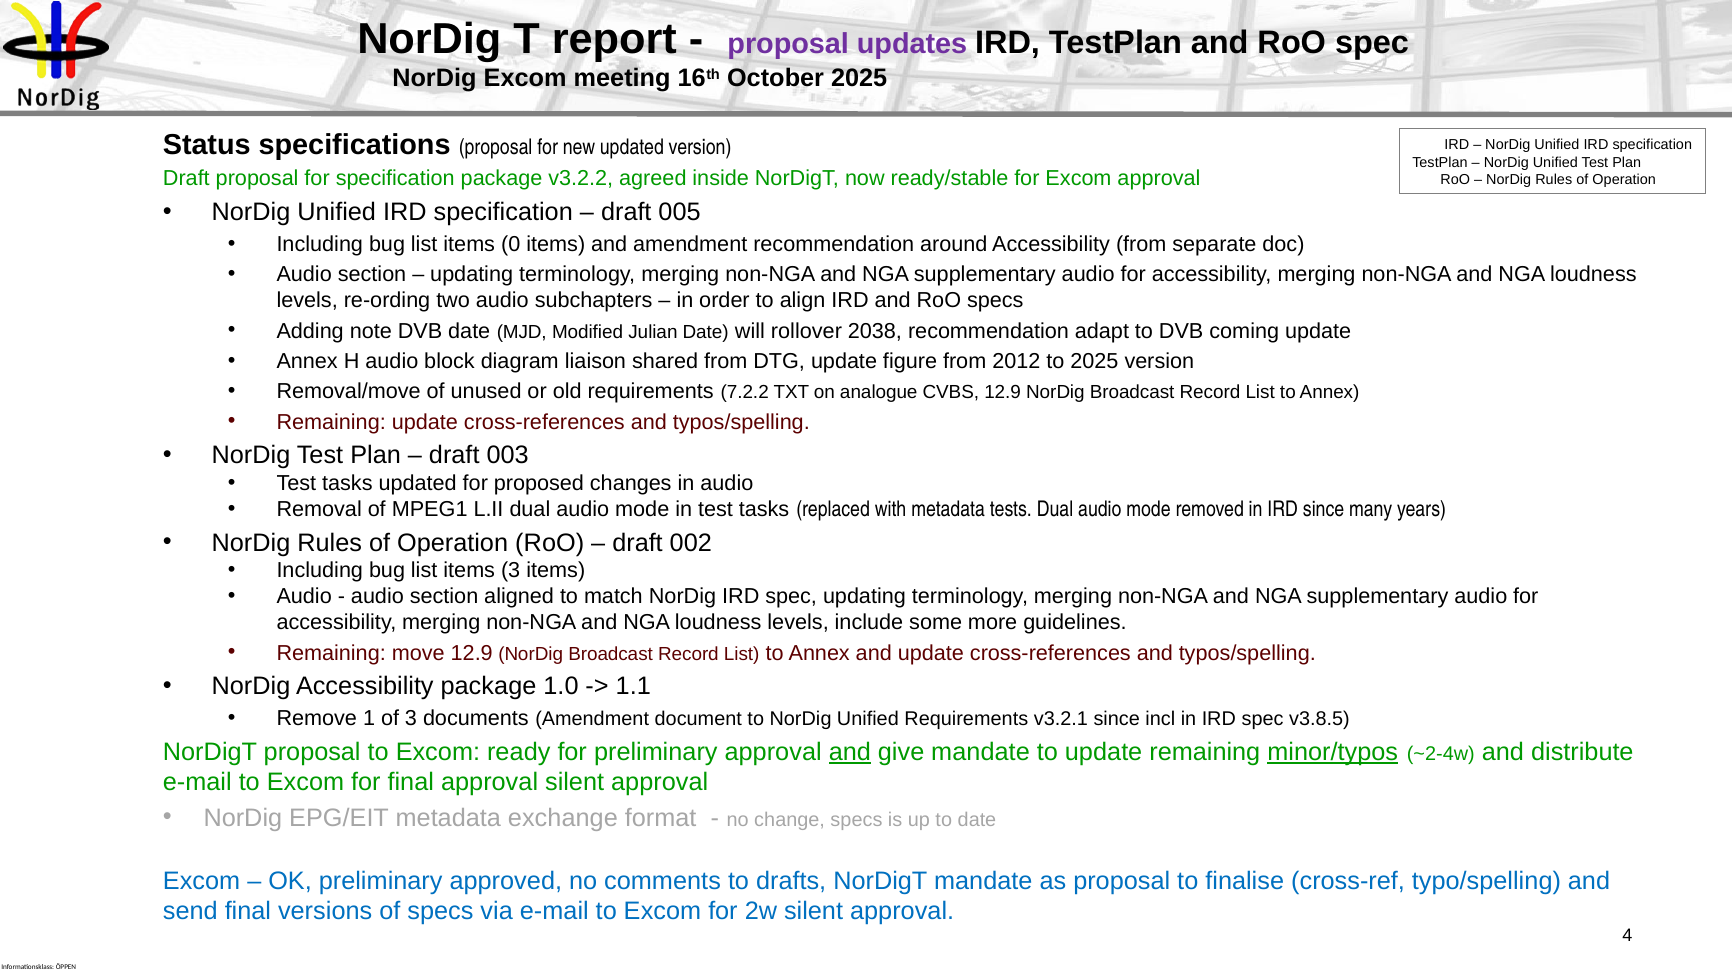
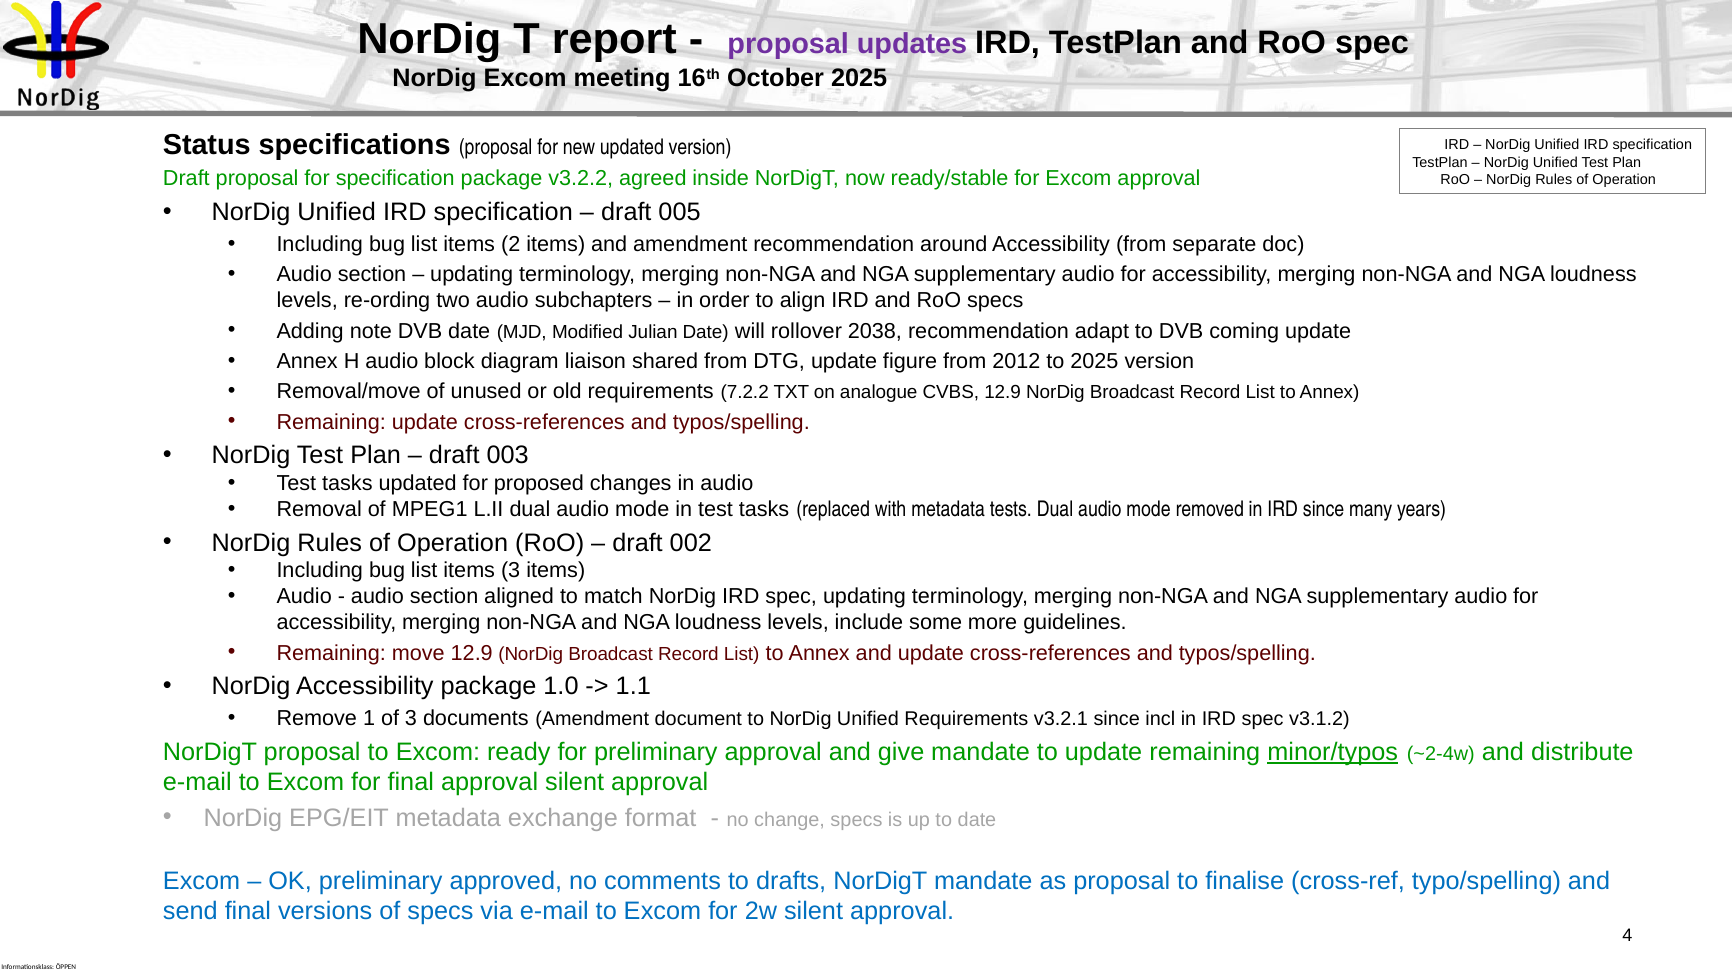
0: 0 -> 2 (511, 244)
v3.8.5: v3.8.5 -> v3.1.2 (1319, 719)
and underline: present -> none (850, 752)
